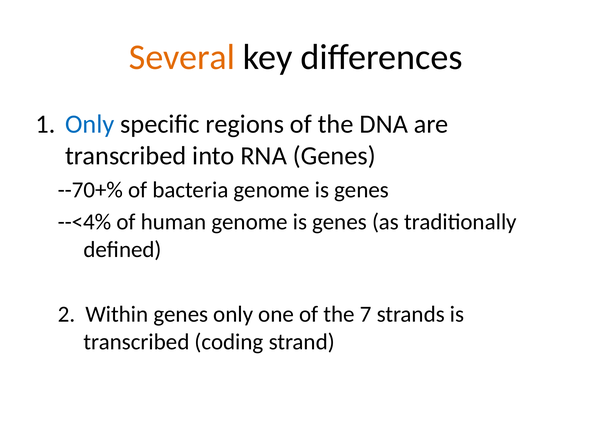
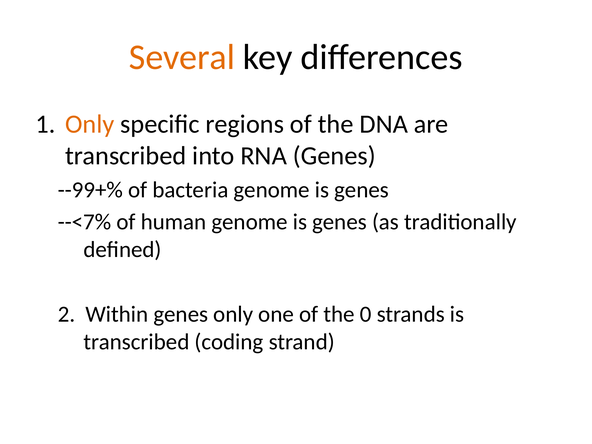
Only colour: blue -> orange (90, 124)
--70+%: --70+% -> --99+% (90, 190)
--<4%: --<4% -> --<7% (85, 222)
7: 7 -> 0 (366, 314)
